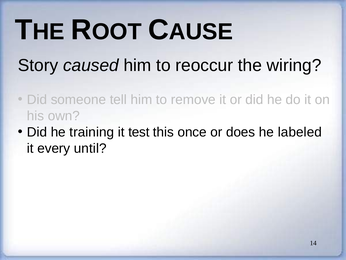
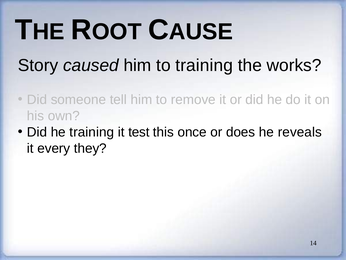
to reoccur: reoccur -> training (204, 65)
wiring: wiring -> works (294, 65)
labeled: labeled -> reveals (300, 132)
until: until -> they (90, 148)
